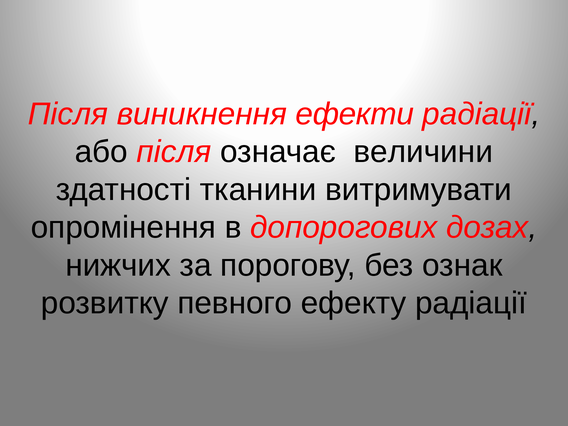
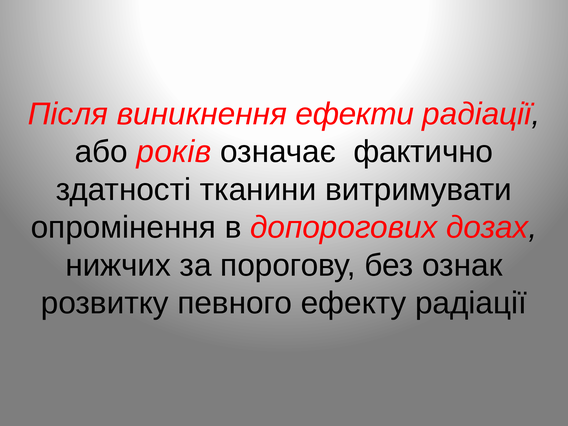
або після: після -> років (174, 152)
величини: величини -> фактично (423, 152)
